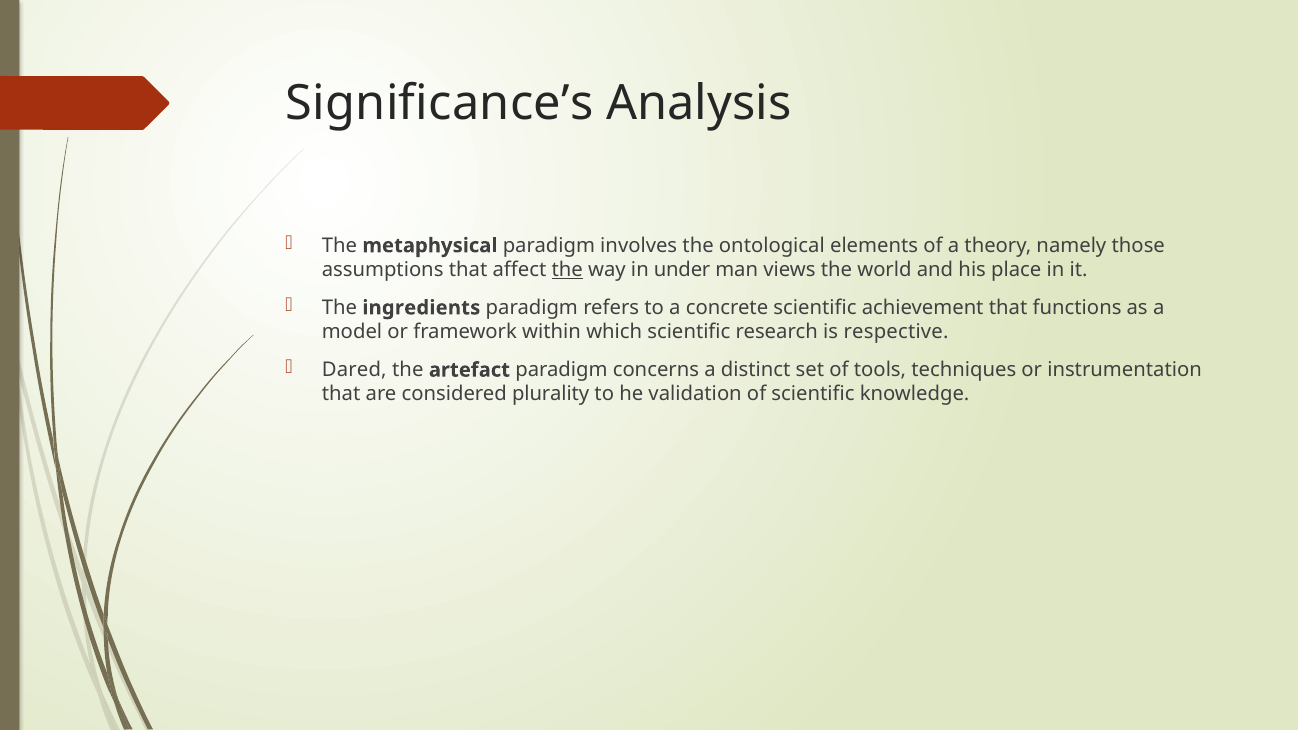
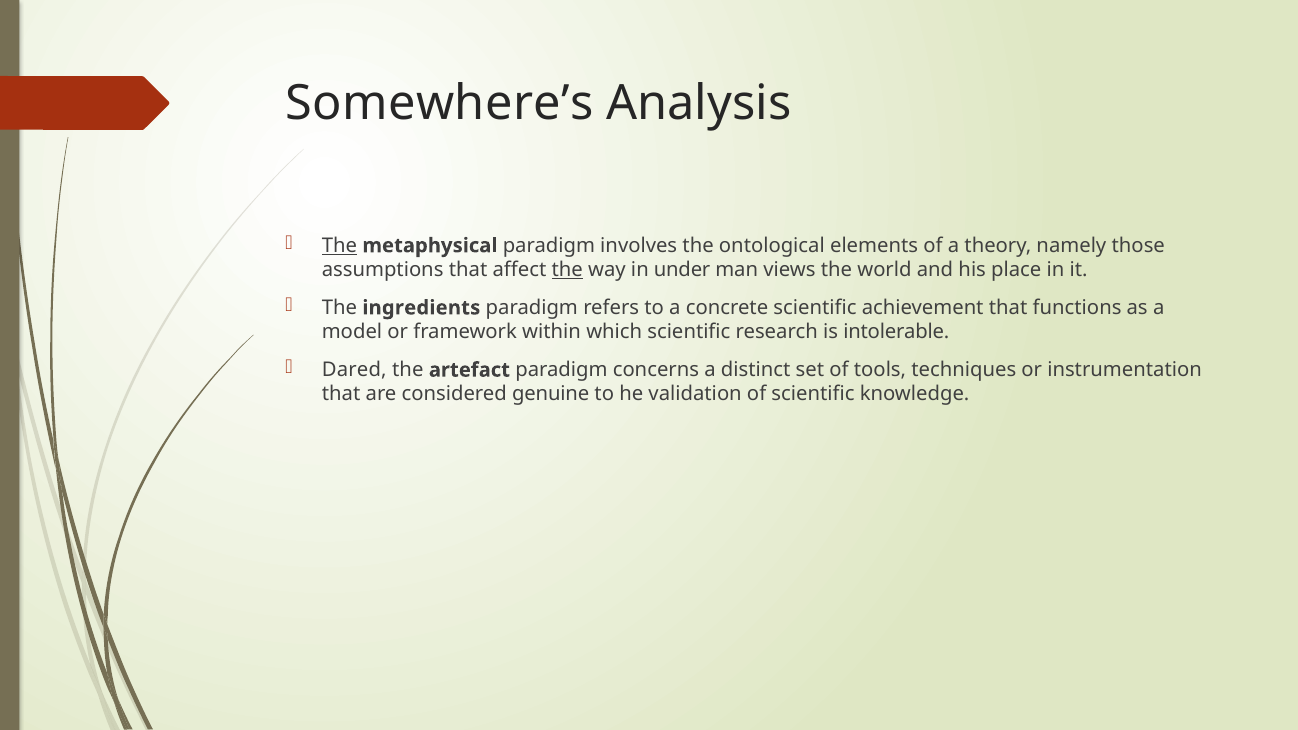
Significance’s: Significance’s -> Somewhere’s (440, 104)
The underline: none -> present (339, 246)
respective: respective -> intolerable (896, 332)
plurality: plurality -> genuine (551, 394)
